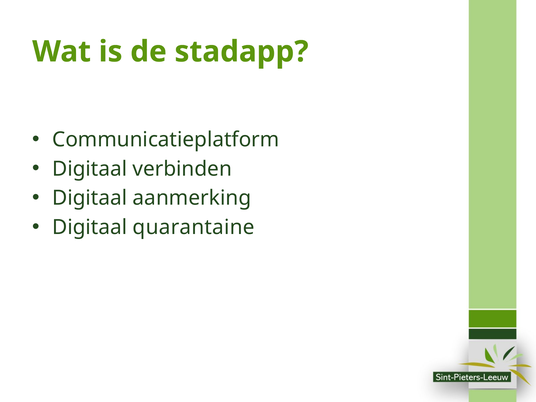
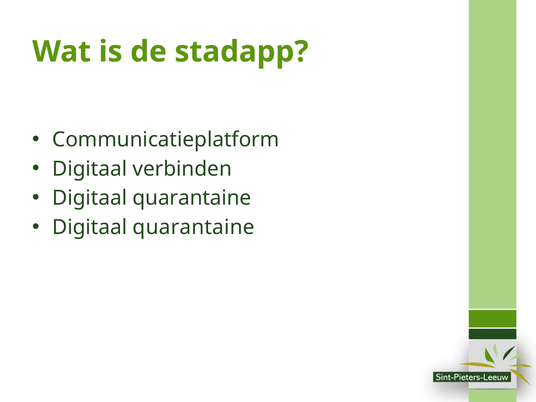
aanmerking: aanmerking -> quarantaine (192, 198)
